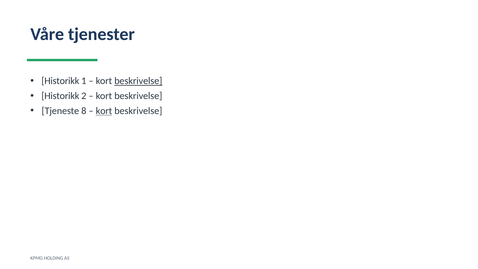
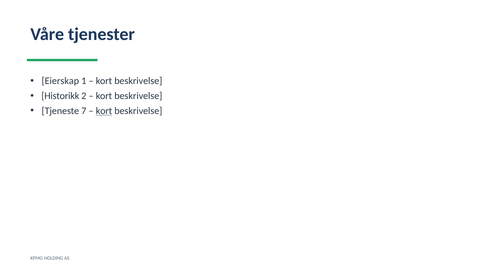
Historikk: Historikk -> Eierskap (60, 81)
beskrivelse underline: present -> none (138, 81)
8: 8 -> 7 (84, 111)
